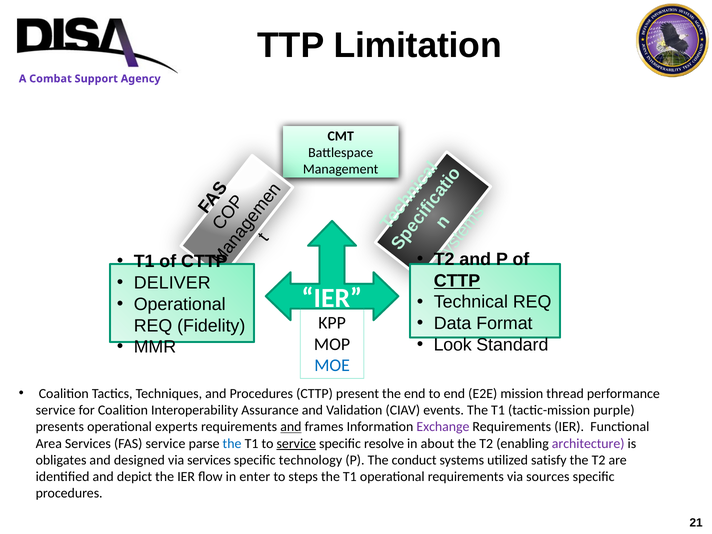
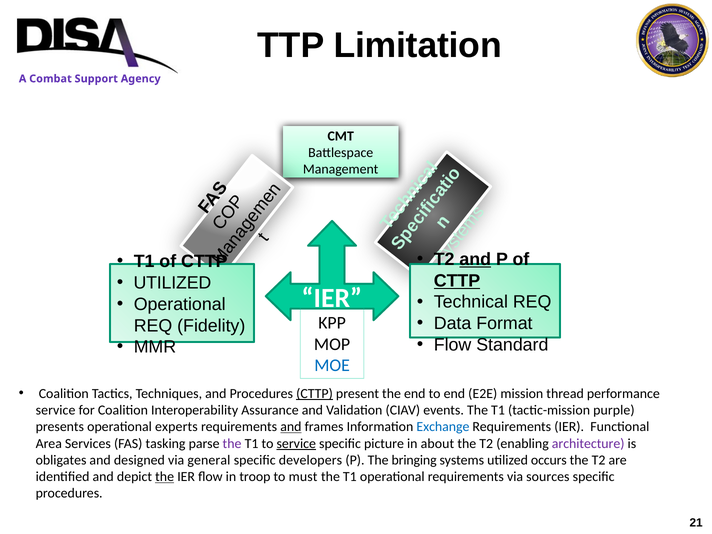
and underline: none -> present (475, 259)
DELIVER: DELIVER -> UTILIZED (172, 283)
Look: Look -> Flow (453, 345)
CTTP underline: none -> present (315, 394)
Exchange colour: purple -> blue (443, 427)
FAS service: service -> tasking (166, 443)
the colour: blue -> purple (232, 443)
resolve: resolve -> picture (384, 443)
via services: services -> general (209, 460)
technology: technology -> developers (310, 460)
conduct: conduct -> bringing (414, 460)
satisfy: satisfy -> occurs (549, 460)
the underline: none -> present (165, 477)
enter: enter -> troop (255, 477)
steps: steps -> must (303, 477)
